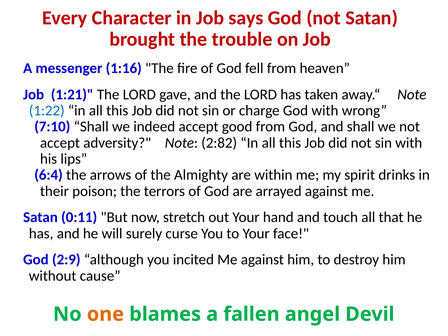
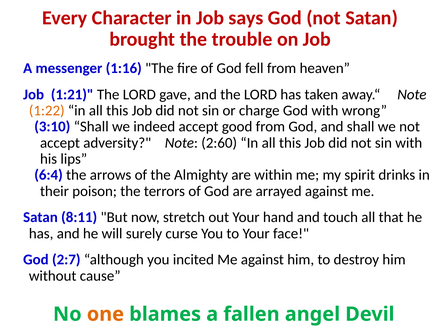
1:22 colour: blue -> orange (47, 111)
7:10: 7:10 -> 3:10 (52, 127)
2:82: 2:82 -> 2:60 (219, 143)
0:11: 0:11 -> 8:11 (79, 217)
2:9: 2:9 -> 2:7 (66, 260)
